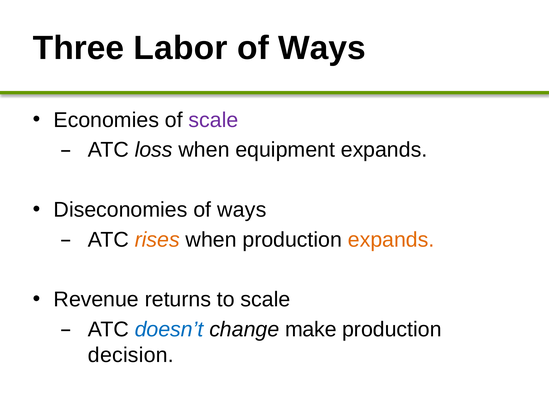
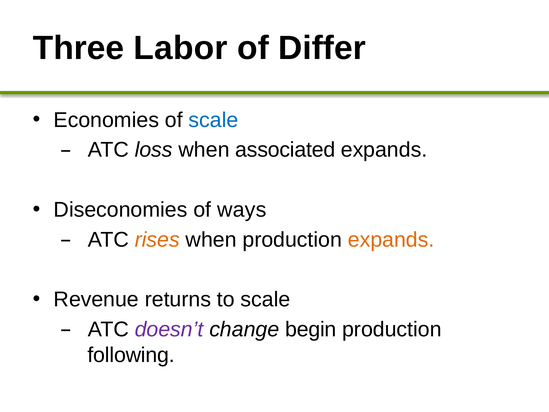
Ways: Ways -> Differ (322, 48)
scale colour: purple -> blue (213, 120)
equipment: equipment -> associated (285, 150)
doesn’t colour: blue -> purple (169, 329)
make: make -> begin (311, 329)
decision: decision -> following (131, 355)
